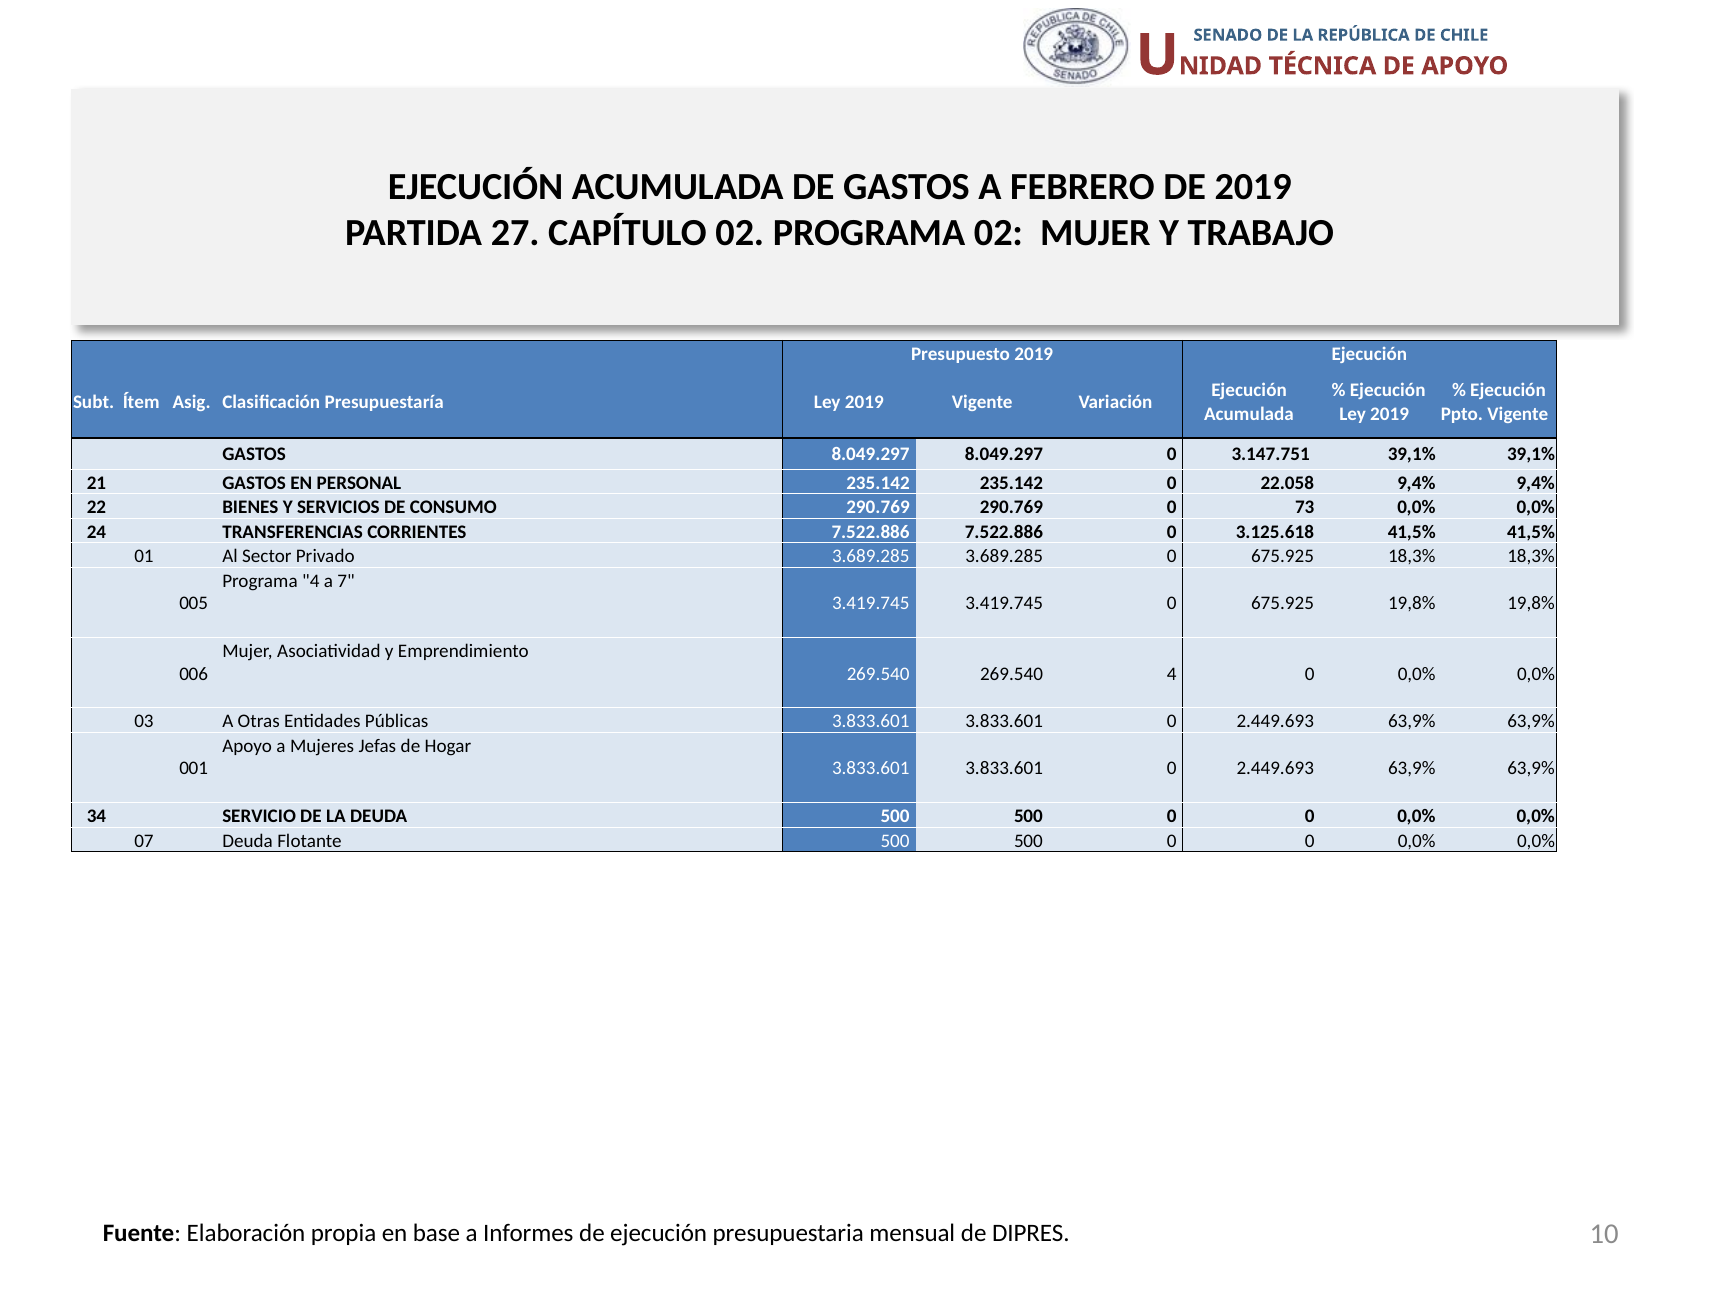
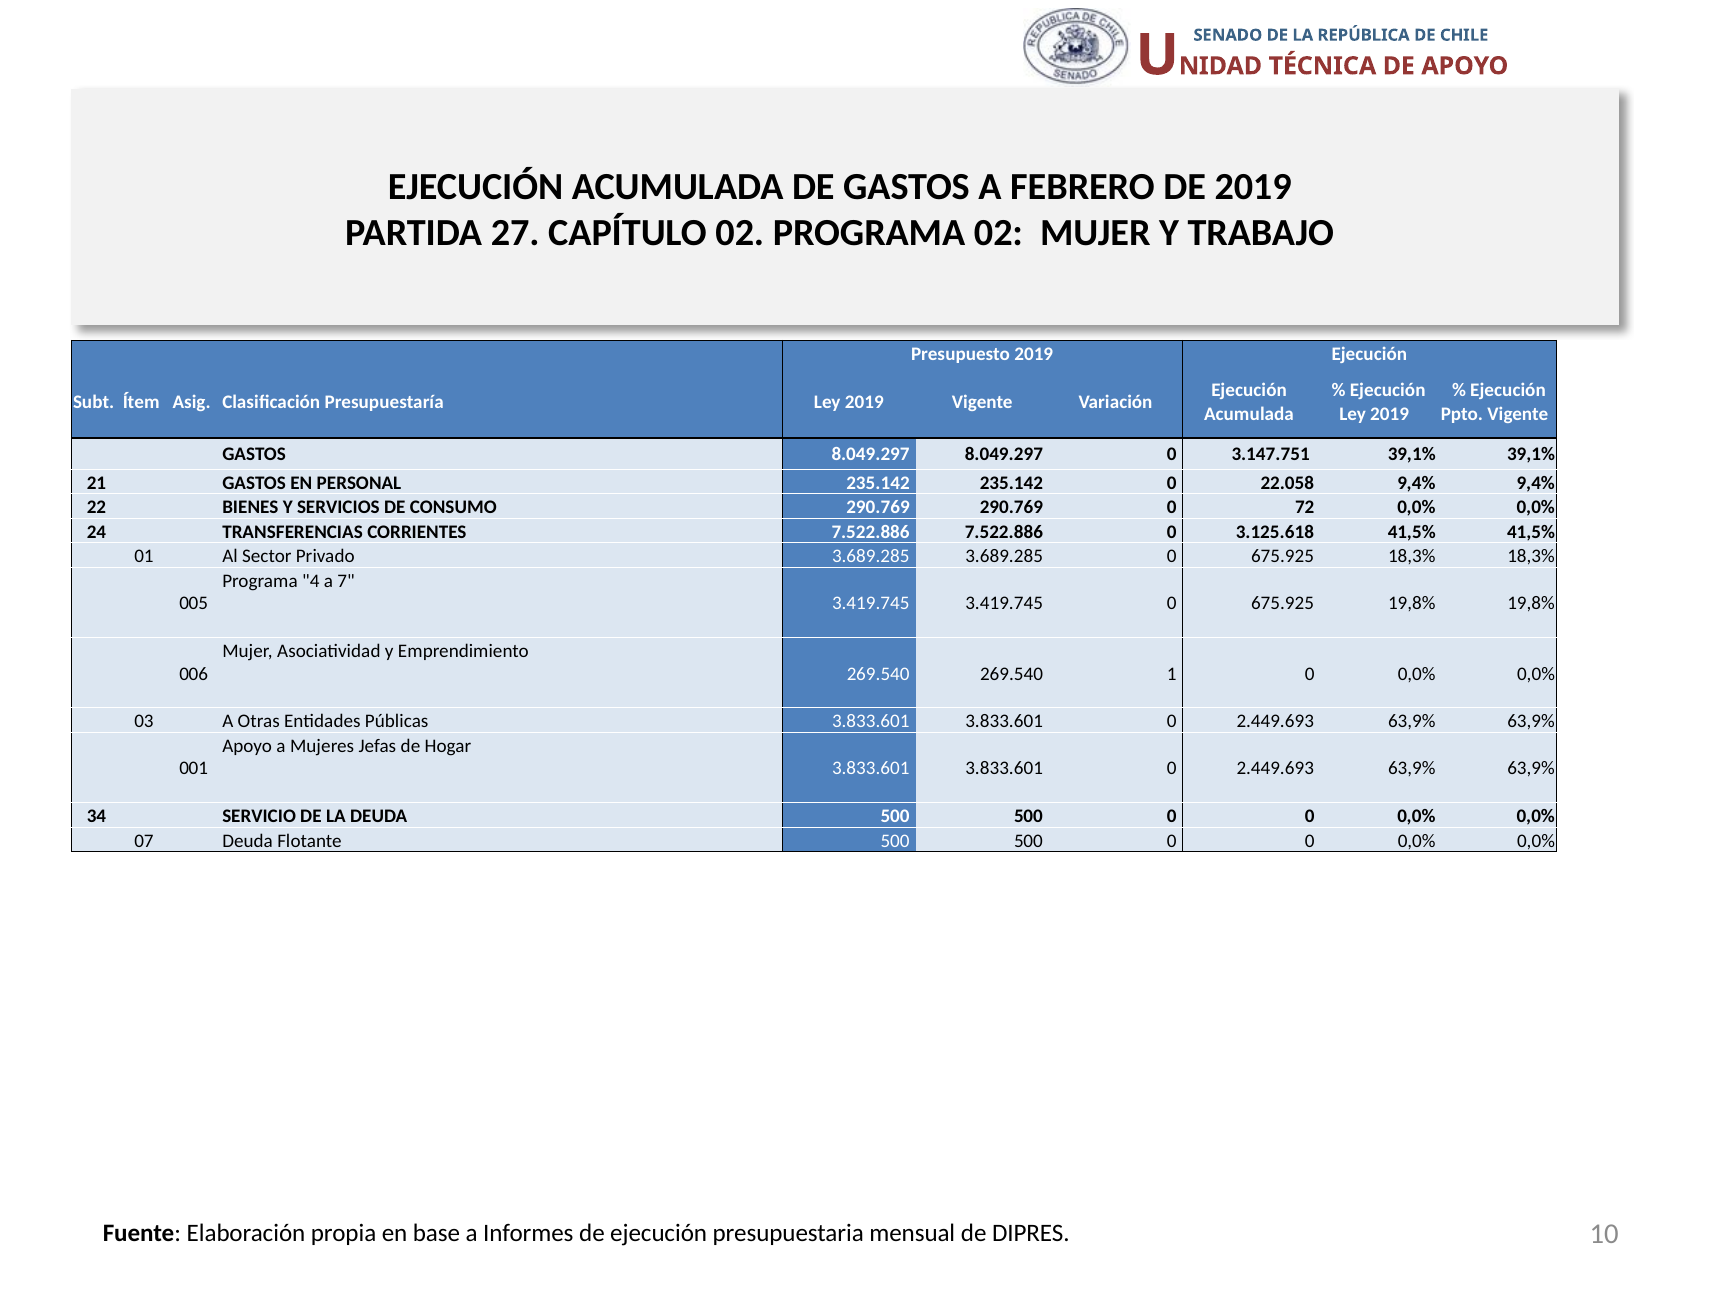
73: 73 -> 72 (1305, 507)
269.540 4: 4 -> 1 (1172, 674)
